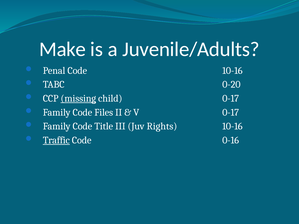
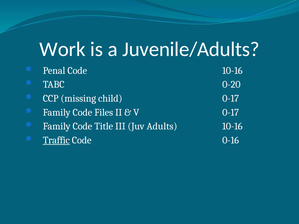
Make: Make -> Work (62, 49)
missing underline: present -> none (78, 99)
Rights: Rights -> Adults (162, 126)
